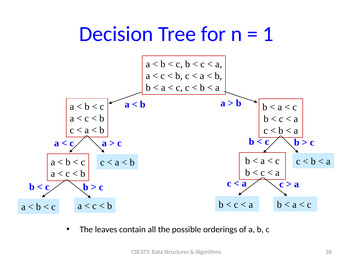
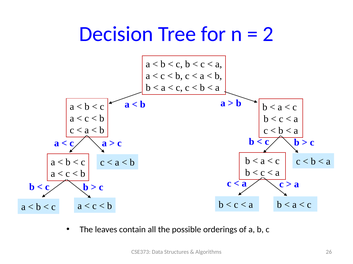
1: 1 -> 2 (268, 34)
